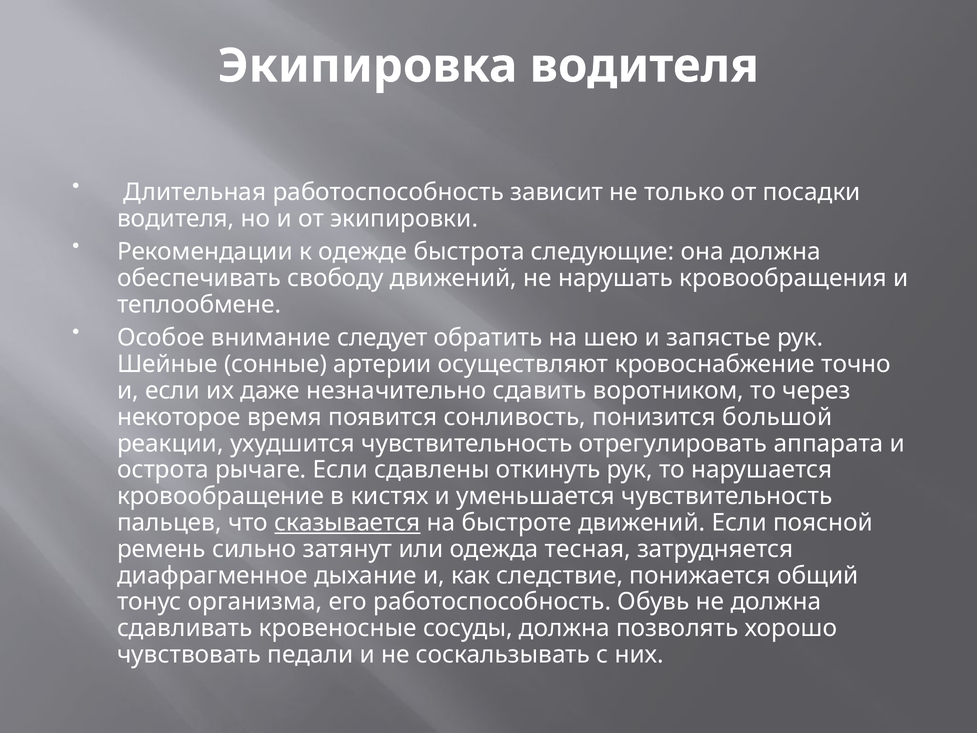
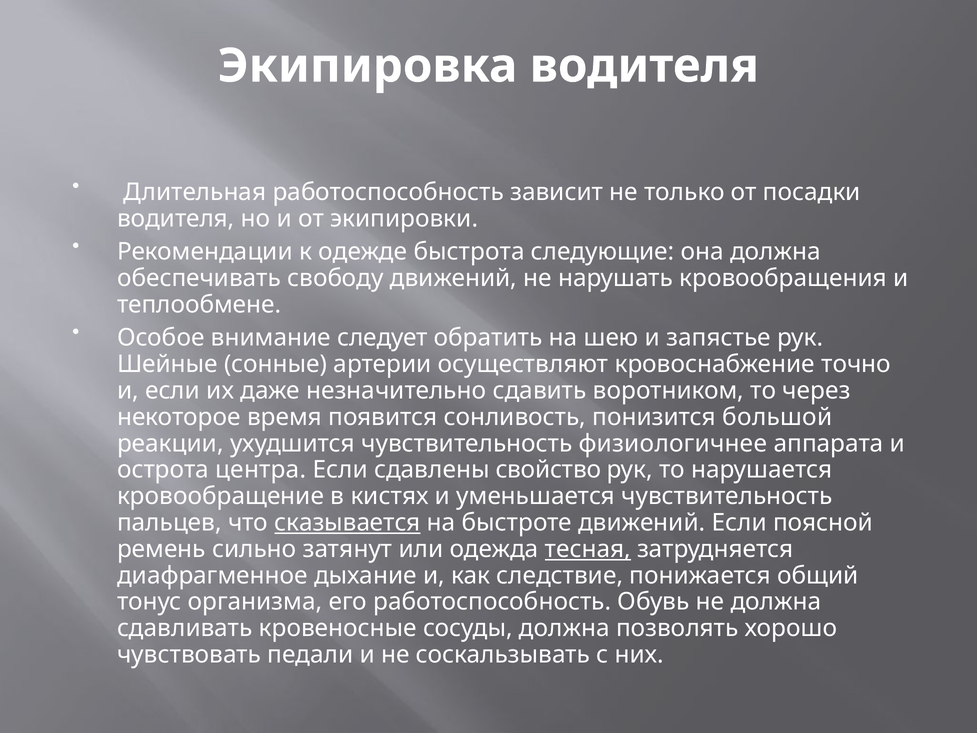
отрегулировать: отрегулировать -> физиологичнее (673, 443)
рычаге: рычаге -> центра (261, 470)
откинуть: откинуть -> свойство (548, 470)
тесная underline: none -> present (588, 549)
